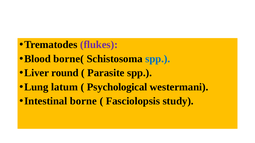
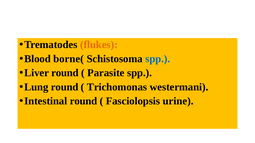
flukes colour: purple -> orange (99, 45)
Lung latum: latum -> round (65, 87)
Psychological: Psychological -> Trichomonas (117, 87)
Intestinal borne: borne -> round (83, 101)
study: study -> urine (178, 101)
